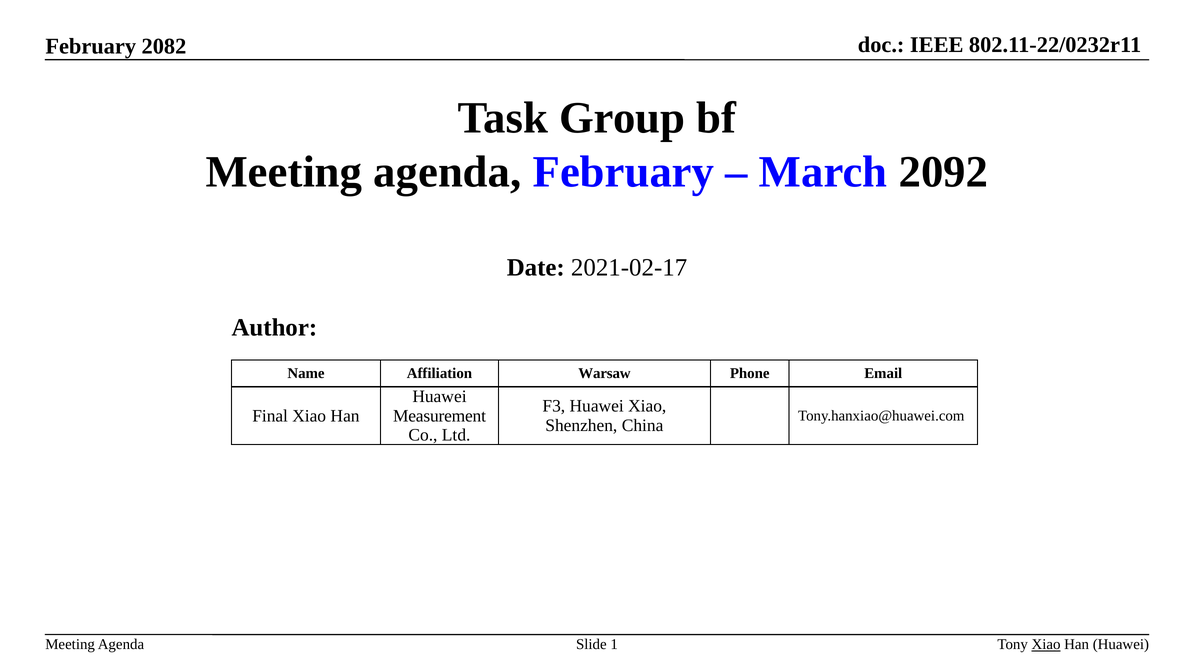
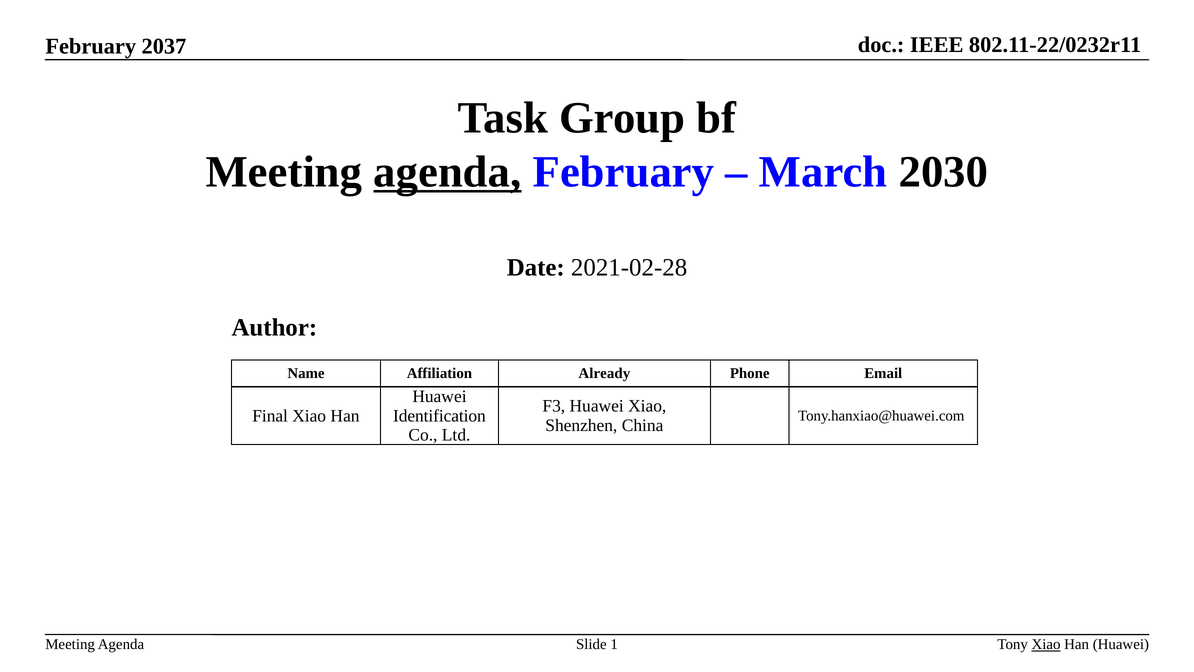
2082: 2082 -> 2037 (164, 46)
agenda underline: none -> present (447, 172)
2092: 2092 -> 2030 (943, 172)
2021-02-17: 2021-02-17 -> 2021-02-28 (629, 267)
Warsaw: Warsaw -> Already (604, 373)
Measurement: Measurement -> Identification (439, 416)
